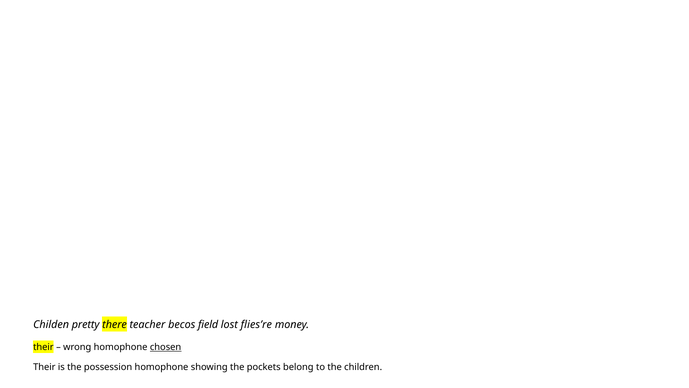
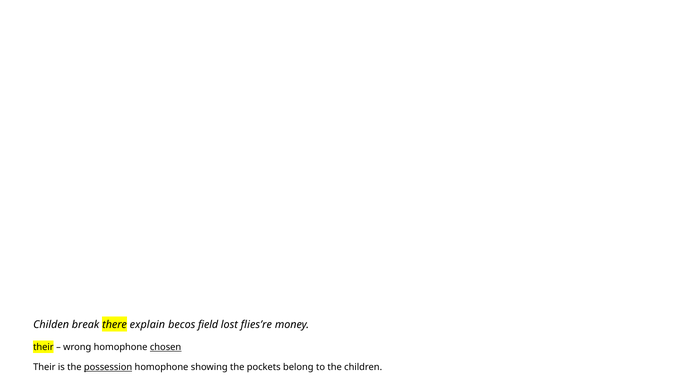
pretty: pretty -> break (86, 324)
teacher: teacher -> explain (147, 324)
possession underline: none -> present (108, 367)
